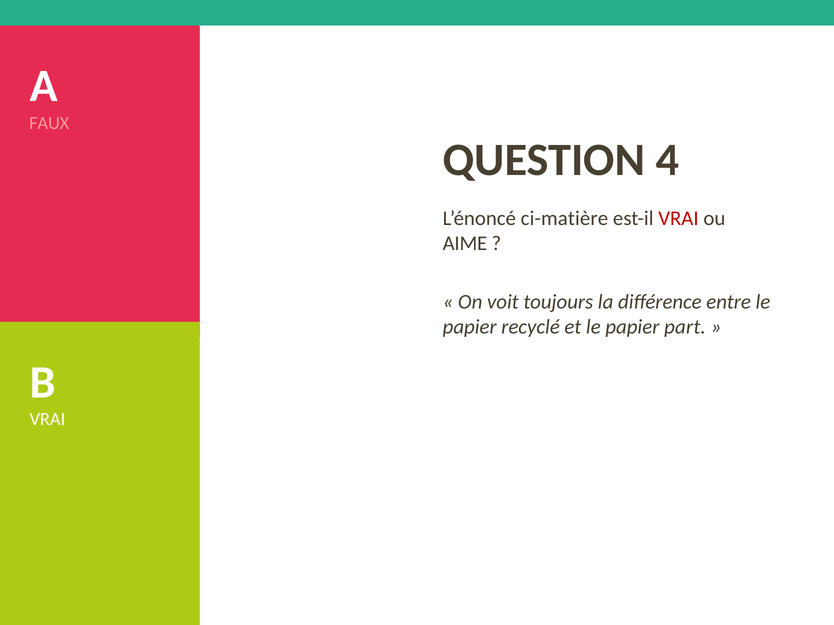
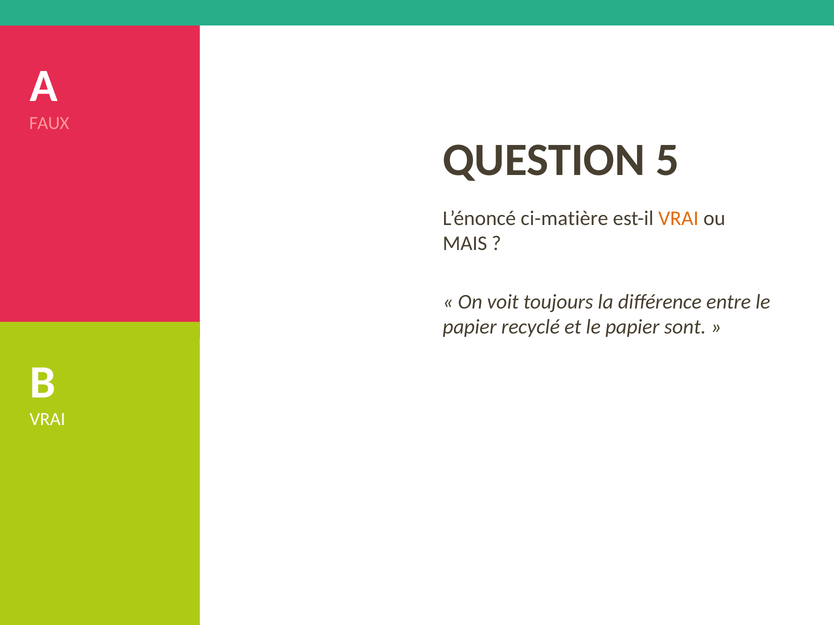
4: 4 -> 5 (667, 160)
VRAI colour: red -> orange (678, 218)
AIME: AIME -> MAIS (465, 244)
part: part -> sont (685, 327)
